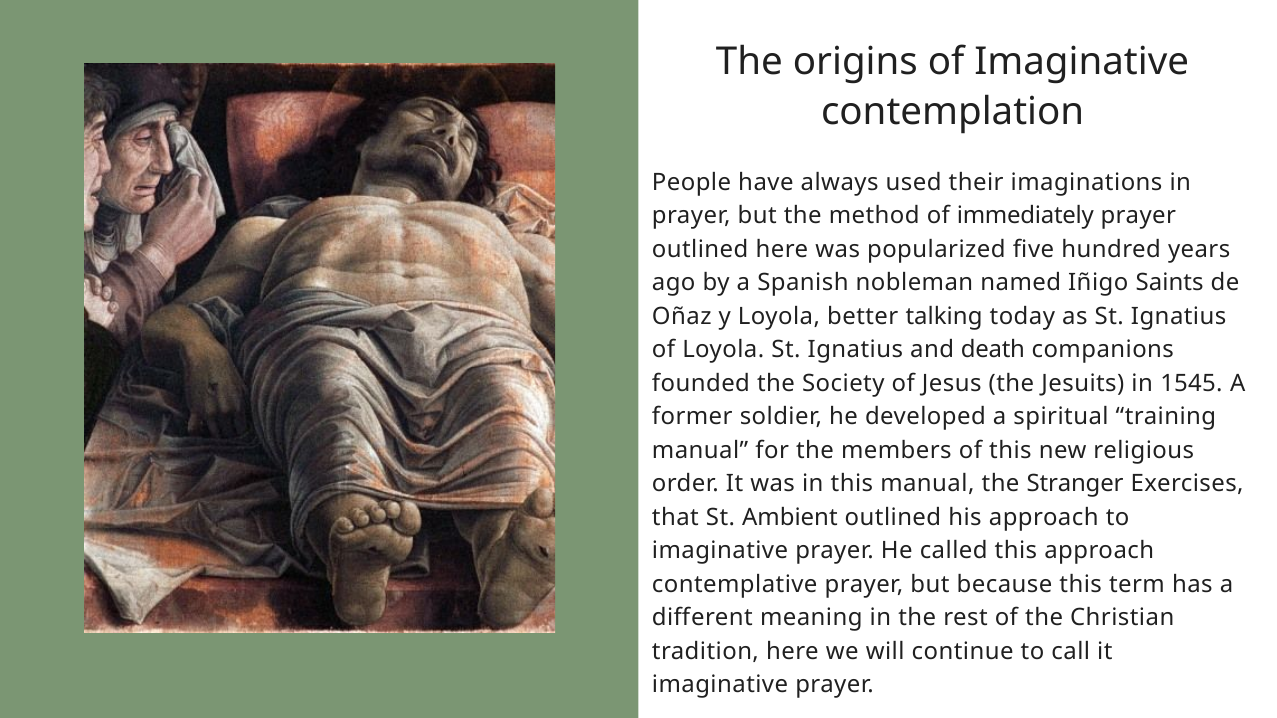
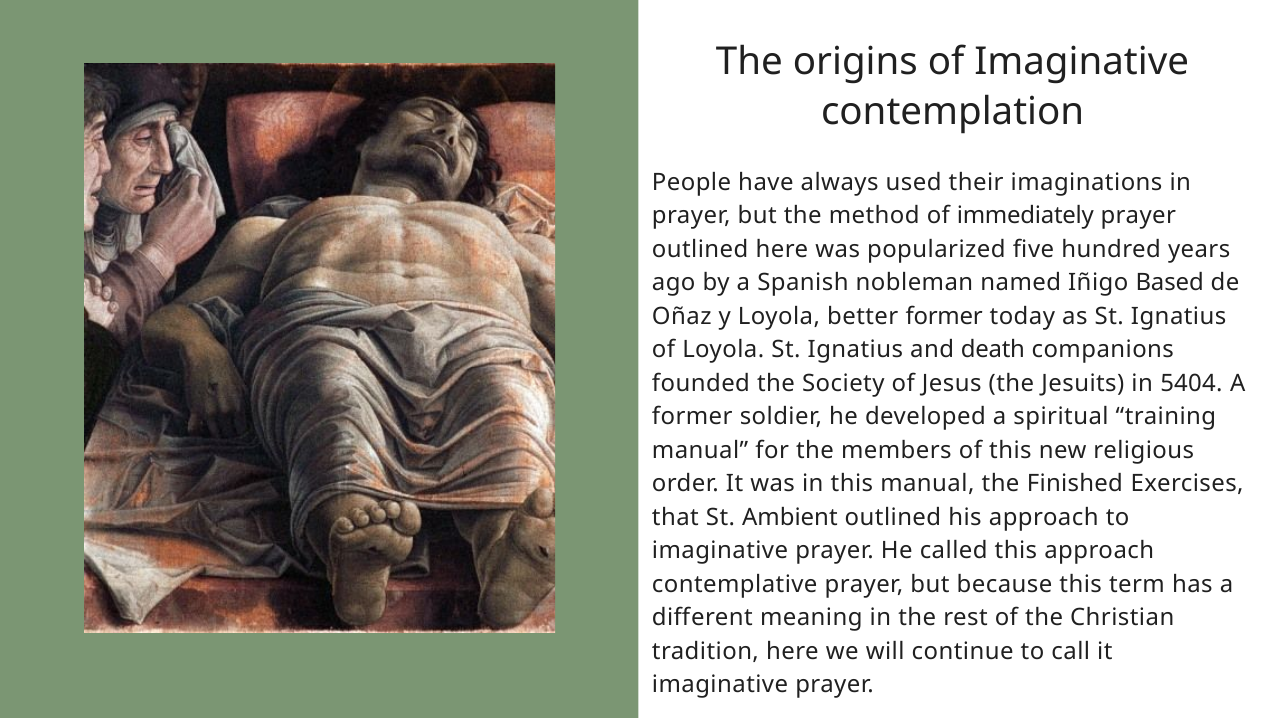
Saints: Saints -> Based (1170, 283)
better talking: talking -> former (944, 316)
1545: 1545 -> 5404 (1191, 383)
Stranger: Stranger -> Finished (1075, 484)
